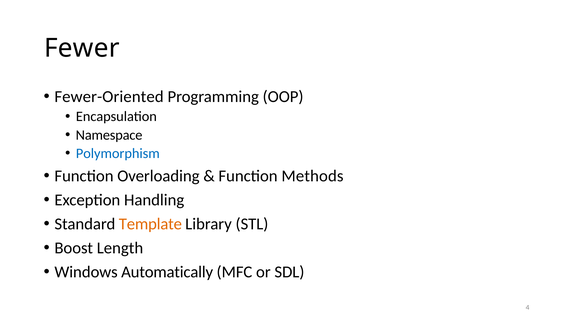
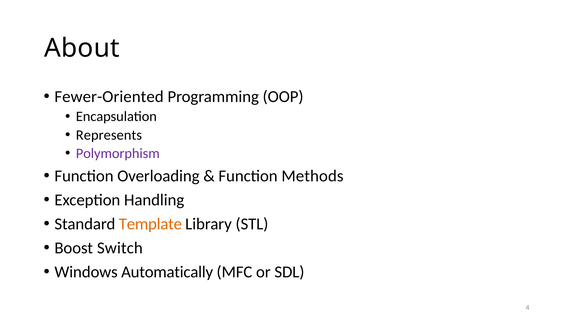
Fewer: Fewer -> About (82, 48)
Namespace: Namespace -> Represents (109, 135)
Polymorphism colour: blue -> purple (118, 154)
Length: Length -> Switch (120, 248)
